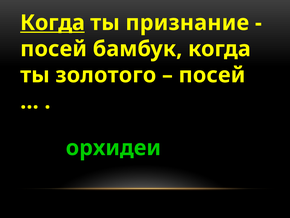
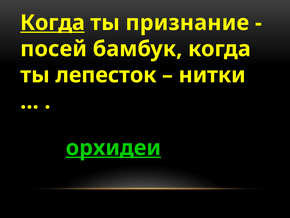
золотого: золотого -> лепесток (106, 75)
посей: посей -> нитки (212, 75)
орхидеи underline: none -> present (113, 148)
